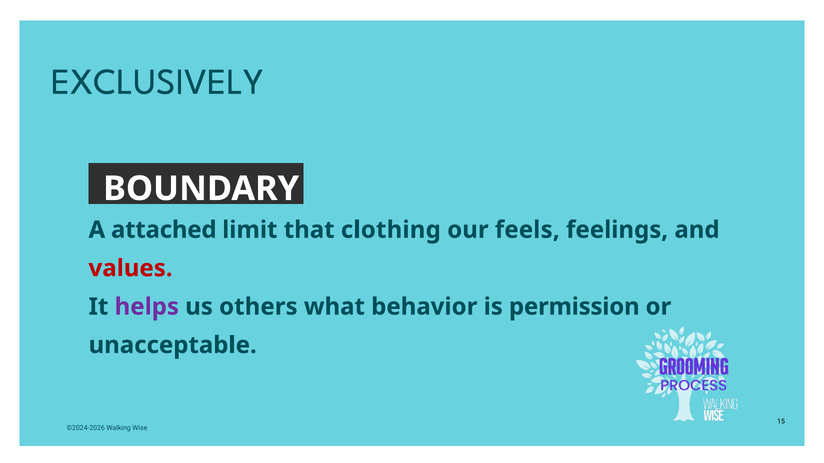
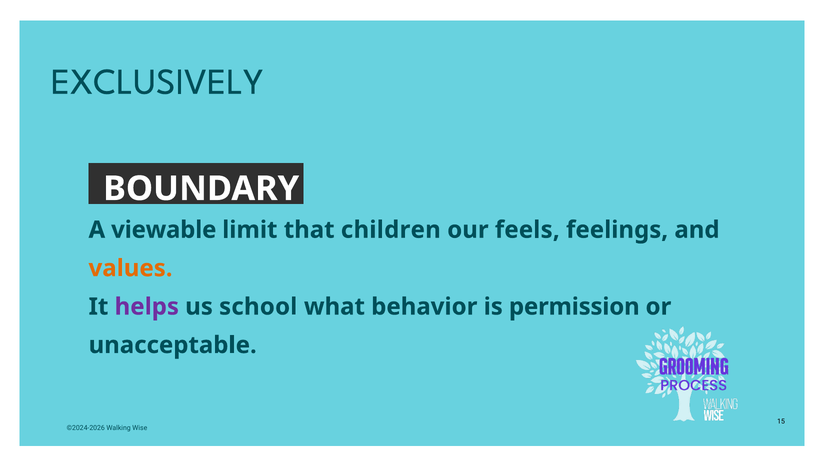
attached: attached -> viewable (164, 230)
clothing: clothing -> children (391, 230)
values colour: red -> orange (131, 269)
others: others -> school (258, 307)
